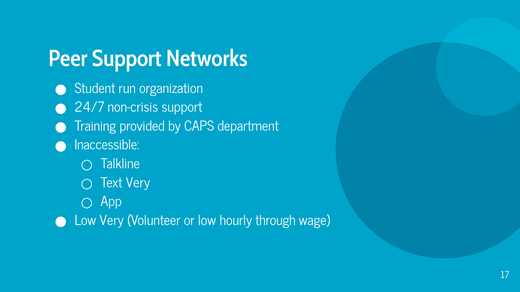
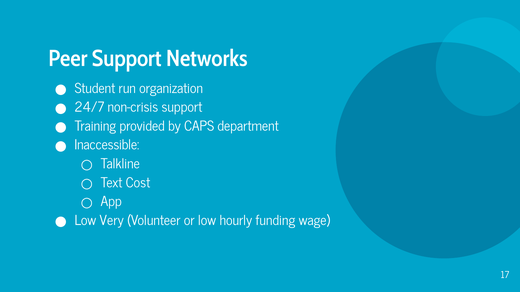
Text Very: Very -> Cost (138, 183)
through: through -> funding (275, 221)
